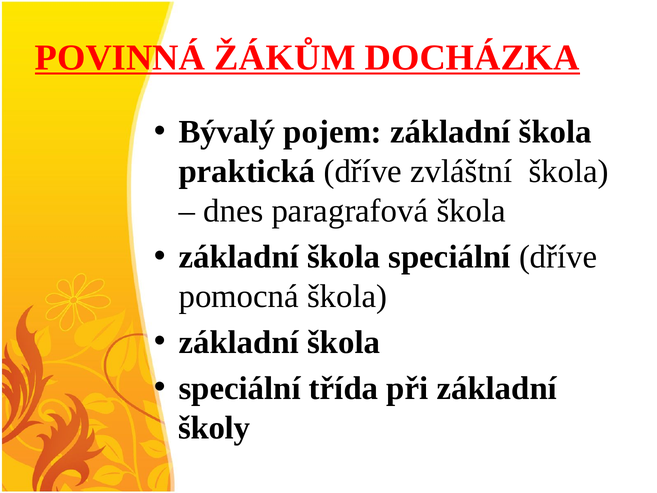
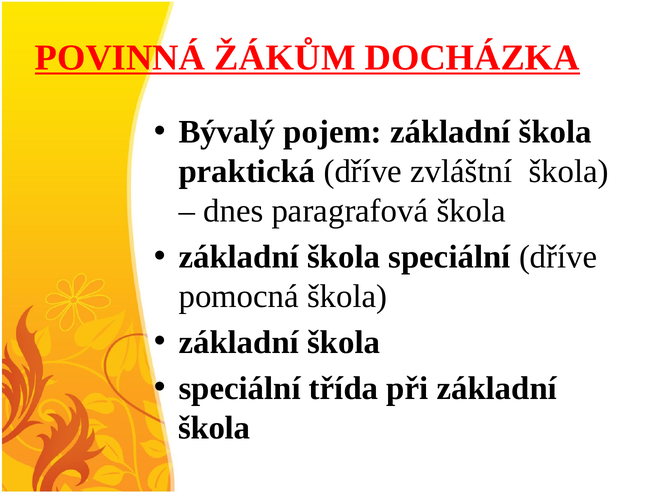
školy: školy -> škola (214, 428)
